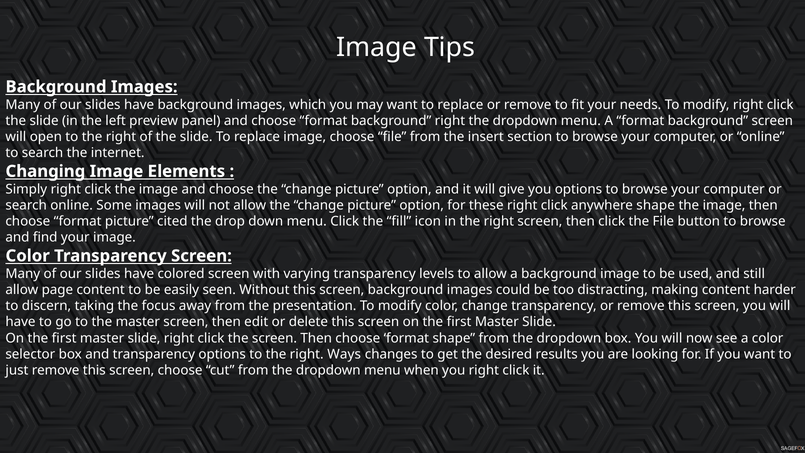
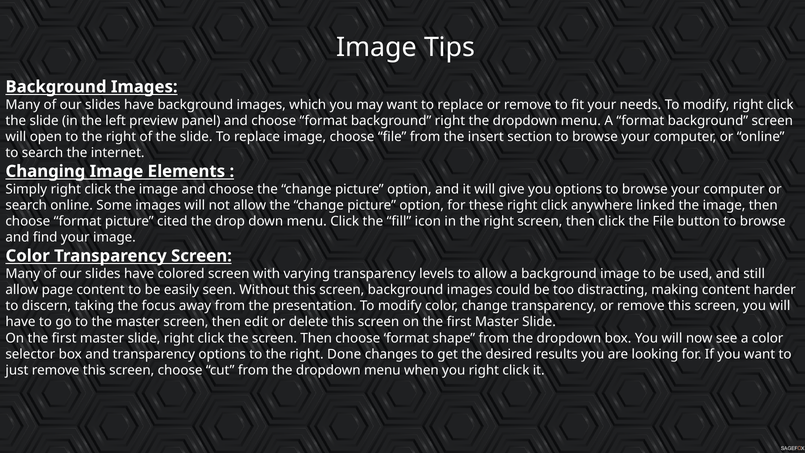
anywhere shape: shape -> linked (656, 205)
Ways: Ways -> Done (344, 354)
